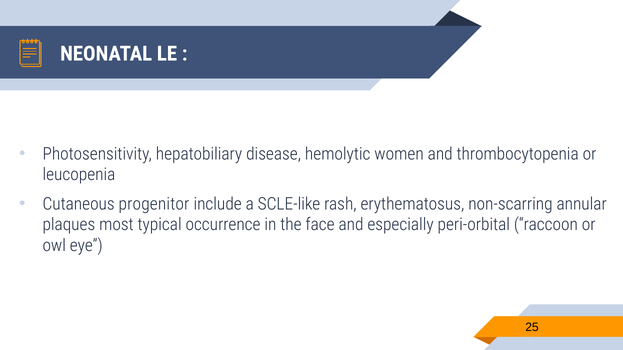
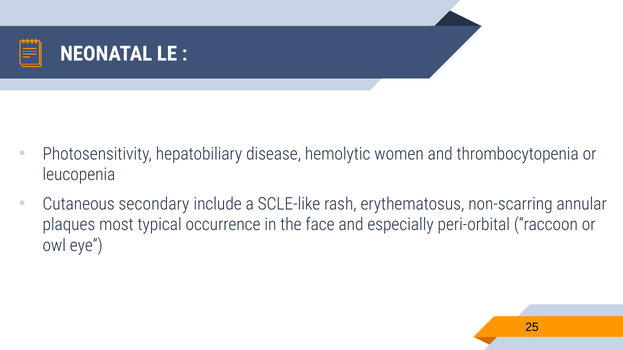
progenitor: progenitor -> secondary (154, 204)
